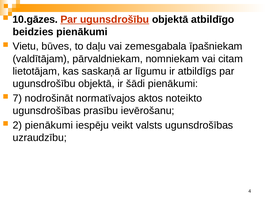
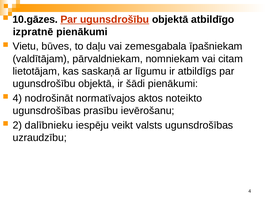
beidzies: beidzies -> izpratnē (33, 32)
7: 7 -> 4 (17, 98)
2 pienākumi: pienākumi -> dalībnieku (49, 125)
